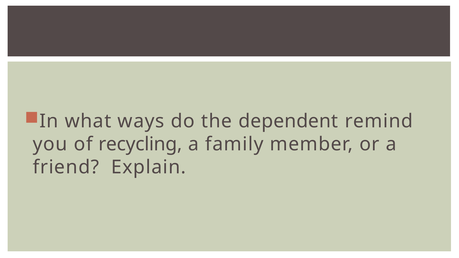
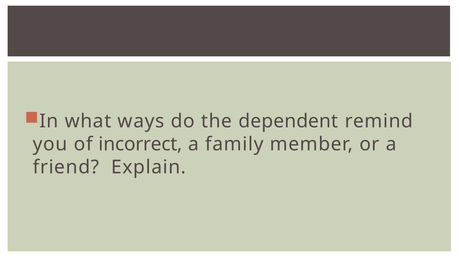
recycling: recycling -> incorrect (140, 144)
